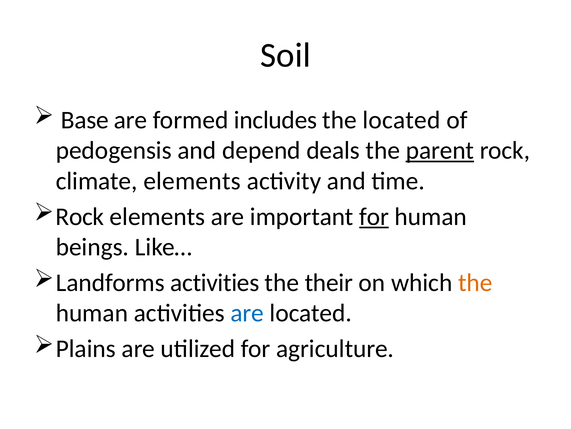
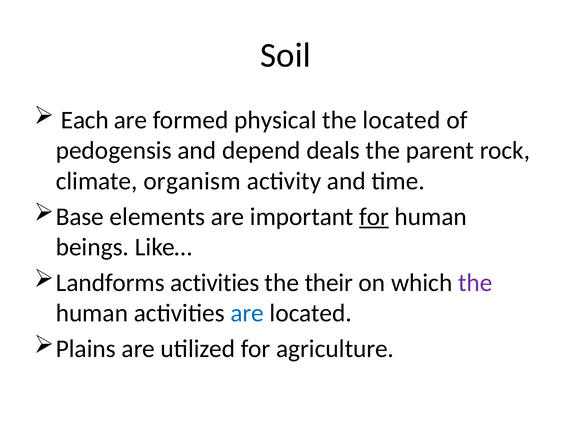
Base: Base -> Each (85, 120)
includes: includes -> physical (275, 120)
parent underline: present -> none (440, 150)
climate elements: elements -> organism (192, 181)
Rock: Rock -> Base (80, 216)
the colour: orange -> purple (475, 282)
